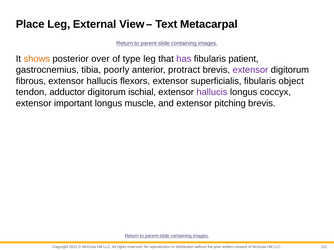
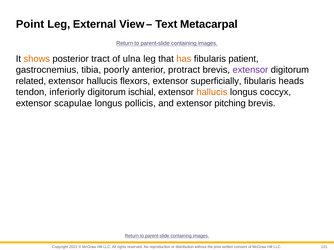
Place: Place -> Point (30, 24)
over: over -> tract (100, 59)
type: type -> ulna (132, 59)
has colour: purple -> orange (184, 59)
fibrous: fibrous -> related (31, 81)
superficialis: superficialis -> superficially (216, 81)
object: object -> heads (291, 81)
adductor: adductor -> inferiorly (67, 92)
hallucis colour: purple -> orange (212, 92)
important: important -> scapulae (73, 103)
muscle: muscle -> pollicis (140, 103)
